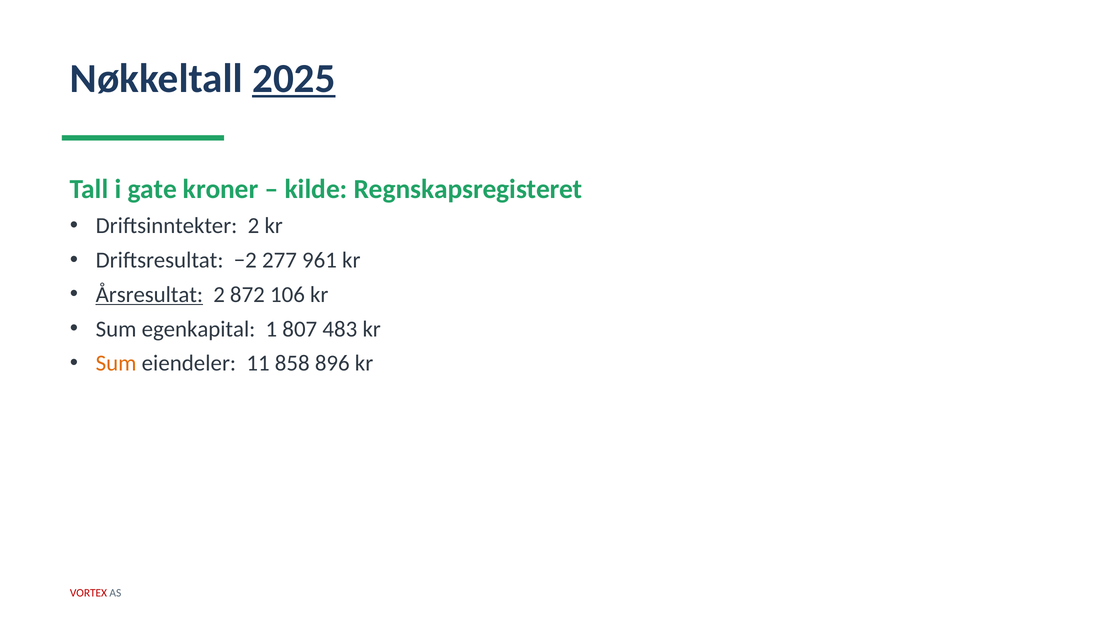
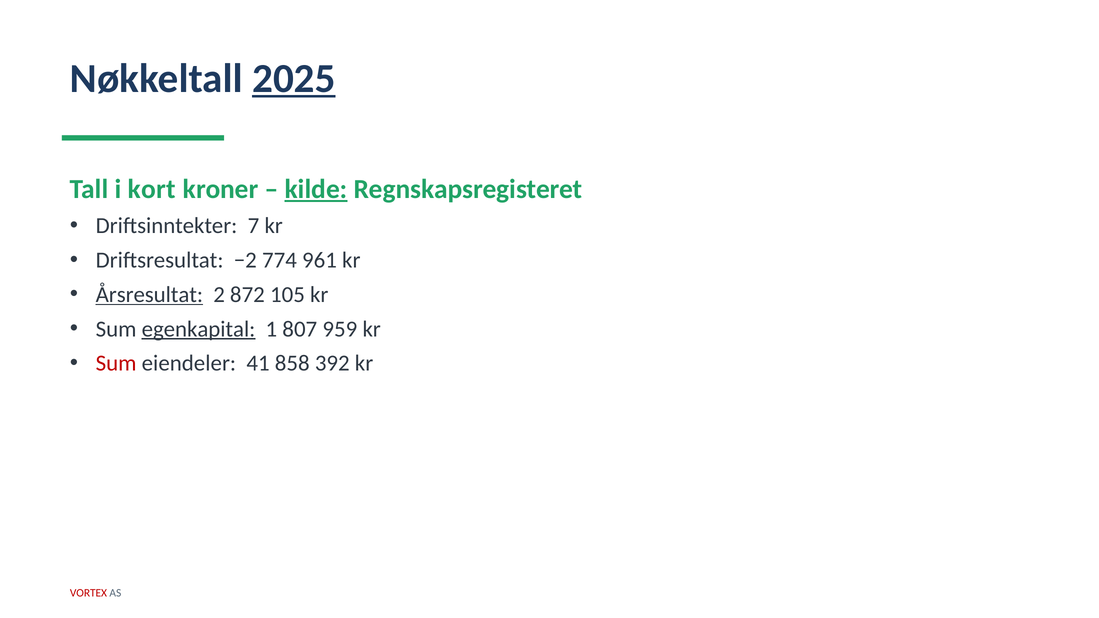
gate: gate -> kort (152, 189)
kilde underline: none -> present (316, 189)
Driftsinntekter 2: 2 -> 7 (253, 226)
277: 277 -> 774 (279, 260)
106: 106 -> 105 (287, 295)
egenkapital underline: none -> present (199, 329)
483: 483 -> 959 (340, 329)
Sum colour: orange -> red (116, 363)
11: 11 -> 41 (258, 363)
896: 896 -> 392 (332, 363)
